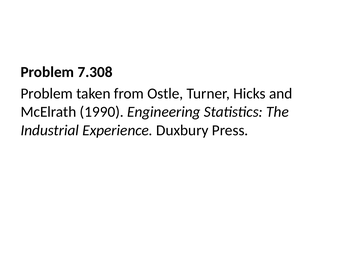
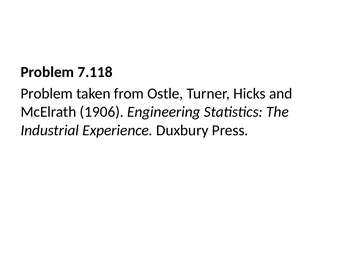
7.308: 7.308 -> 7.118 (95, 72)
1990: 1990 -> 1906 (102, 112)
